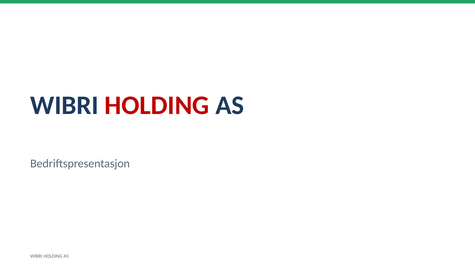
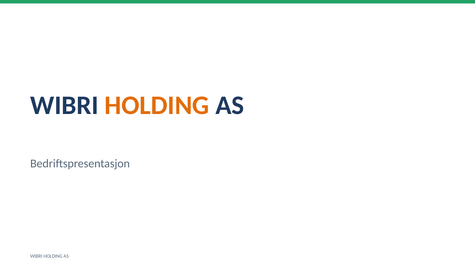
HOLDING colour: red -> orange (157, 105)
